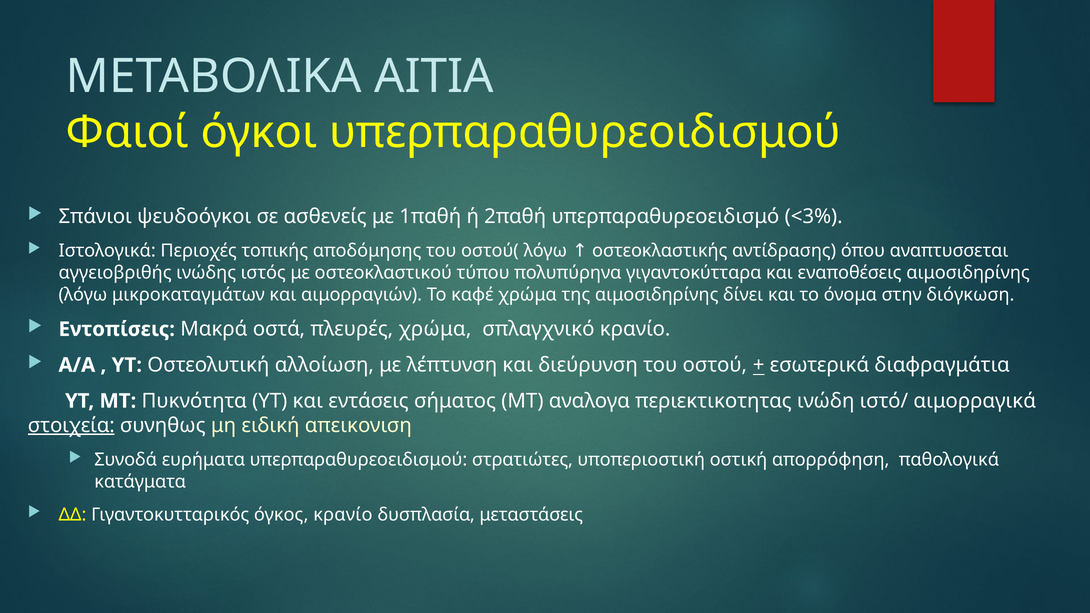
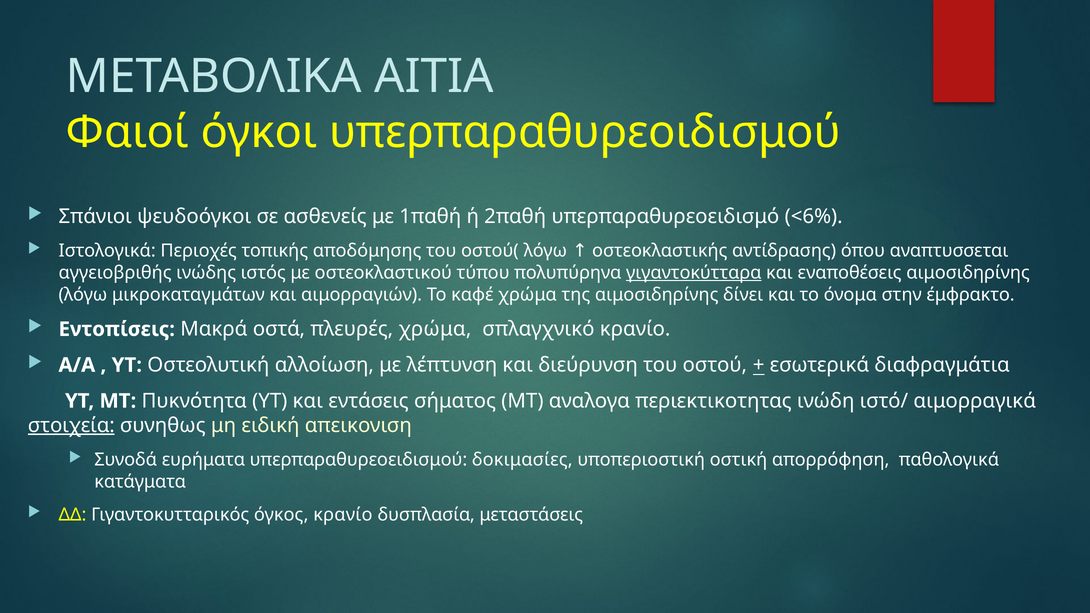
<3%: <3% -> <6% (814, 217)
γιγαντοκύτταρα underline: none -> present (694, 273)
διόγκωση: διόγκωση -> έμφρακτο (971, 295)
στρατιώτες: στρατιώτες -> δοκιμασίες (522, 460)
